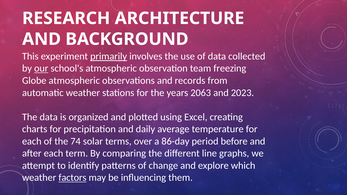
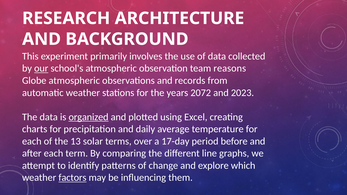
primarily underline: present -> none (109, 56)
freezing: freezing -> reasons (230, 68)
2063: 2063 -> 2072 (201, 93)
organized underline: none -> present (89, 117)
74: 74 -> 13 (76, 141)
86-day: 86-day -> 17-day (175, 141)
